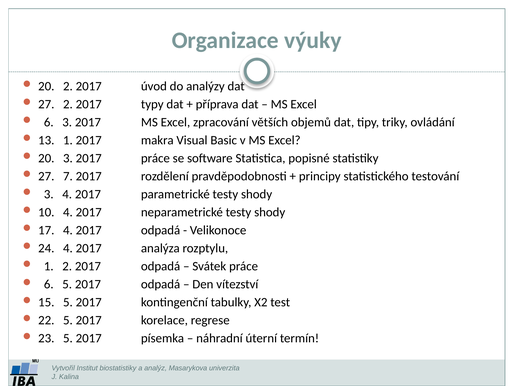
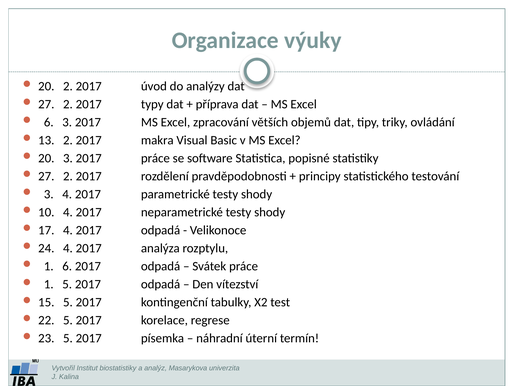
13 1: 1 -> 2 (68, 140)
7: 7 -> 2 (68, 176)
1 2: 2 -> 6 (67, 266)
6: 6 -> 1 (49, 284)
